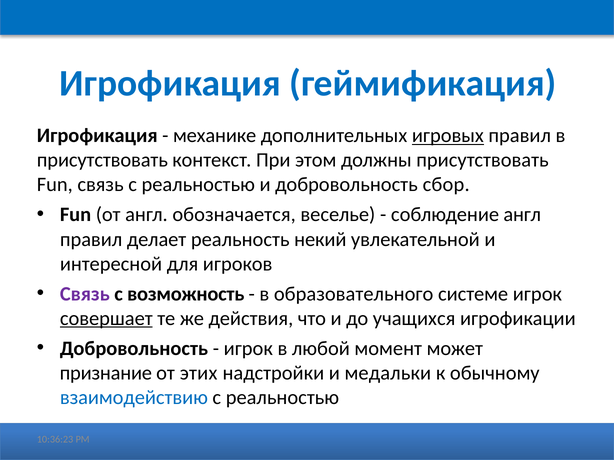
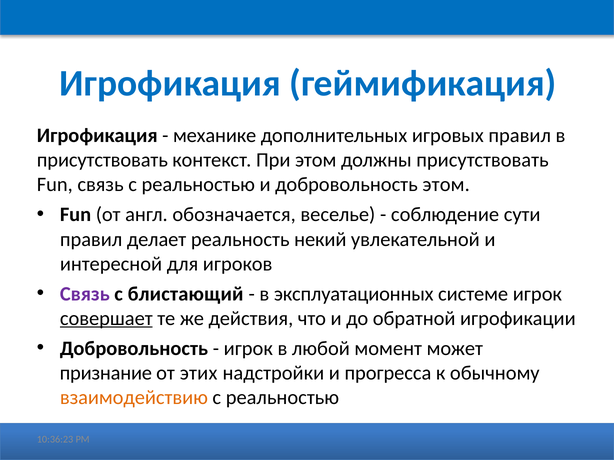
игровых underline: present -> none (448, 136)
добровольность сбор: сбор -> этом (446, 185)
соблюдение англ: англ -> сути (522, 215)
возможность: возможность -> блистающий (186, 294)
образовательного: образовательного -> эксплуатационных (354, 294)
учащихся: учащихся -> обратной (414, 319)
медальки: медальки -> прогресса (388, 373)
взаимодействию colour: blue -> orange (134, 398)
